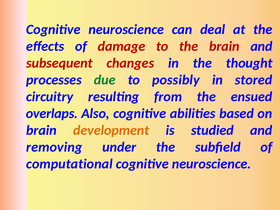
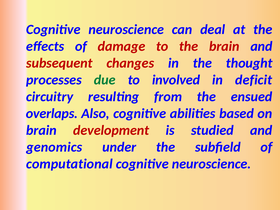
possibly: possibly -> involved (176, 80)
stored: stored -> deficit (254, 80)
development colour: orange -> red (111, 130)
removing: removing -> genomics (54, 147)
